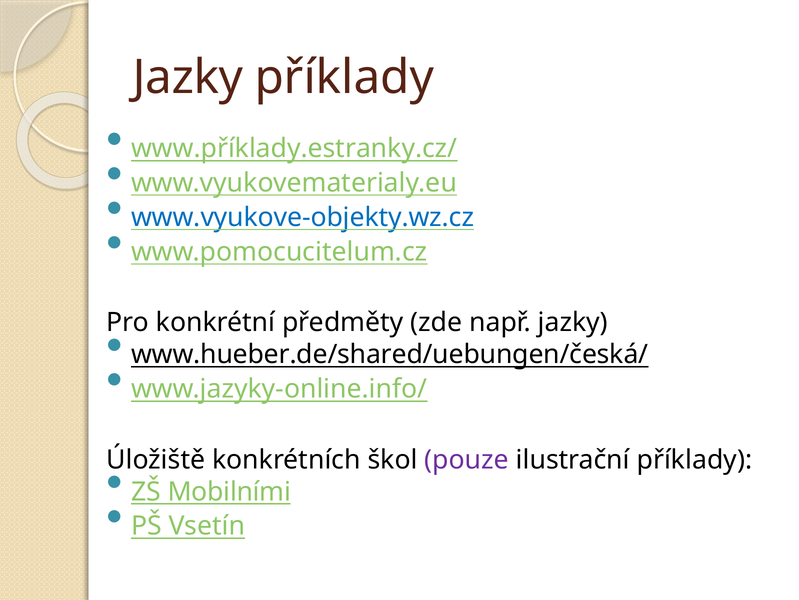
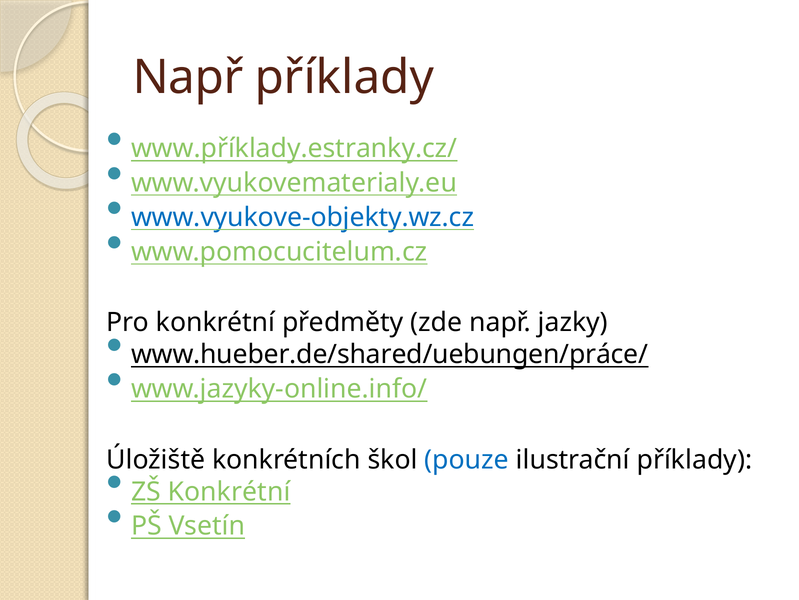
Jazky: Jazky -> Např (188, 77)
www.hueber.de/shared/uebungen/česká/: www.hueber.de/shared/uebungen/česká/ -> www.hueber.de/shared/uebungen/práce/ (390, 354)
pouze colour: purple -> blue (467, 459)
ZŠ Mobilními: Mobilními -> Konkrétní (229, 491)
